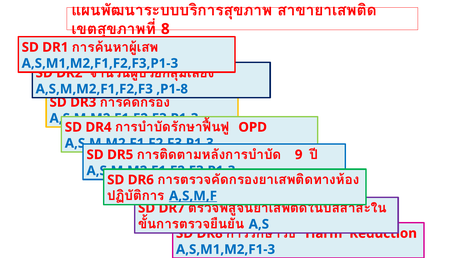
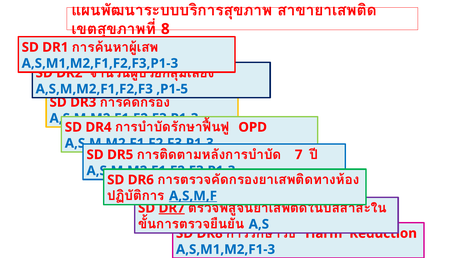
,P1-8: ,P1-8 -> ,P1-5 (172, 89)
9: 9 -> 7 (299, 155)
DR7 underline: none -> present (172, 208)
